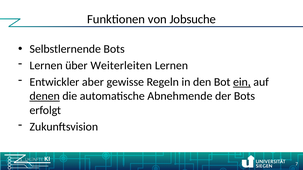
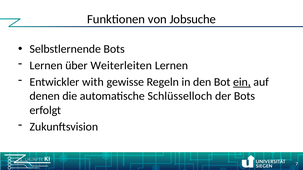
aber: aber -> with (93, 82)
denen underline: present -> none (45, 96)
Abnehmende: Abnehmende -> Schlüsselloch (180, 96)
